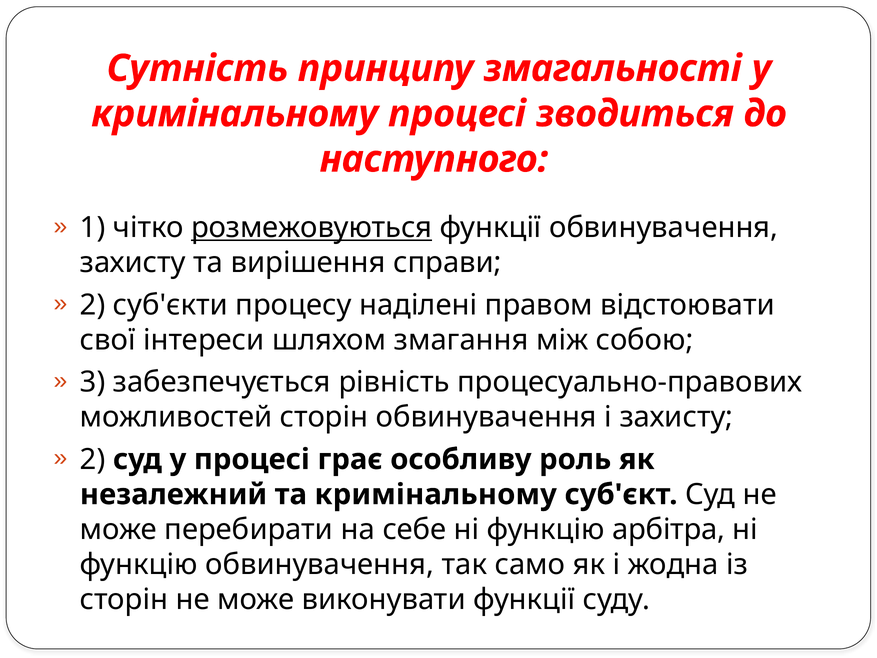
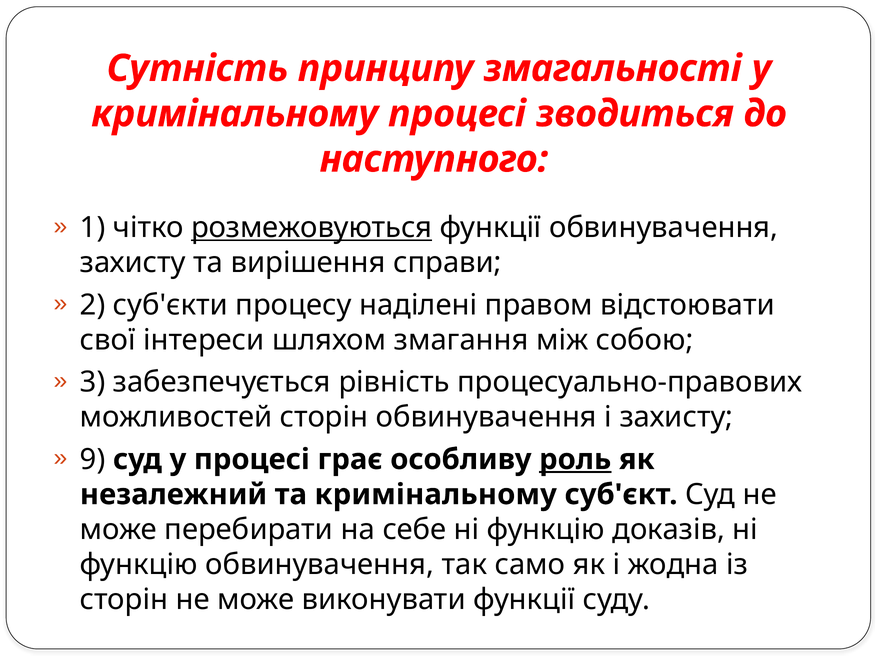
2: 2 -> 9 (93, 459)
роль underline: none -> present (575, 459)
арбітра: арбітра -> доказів (669, 529)
